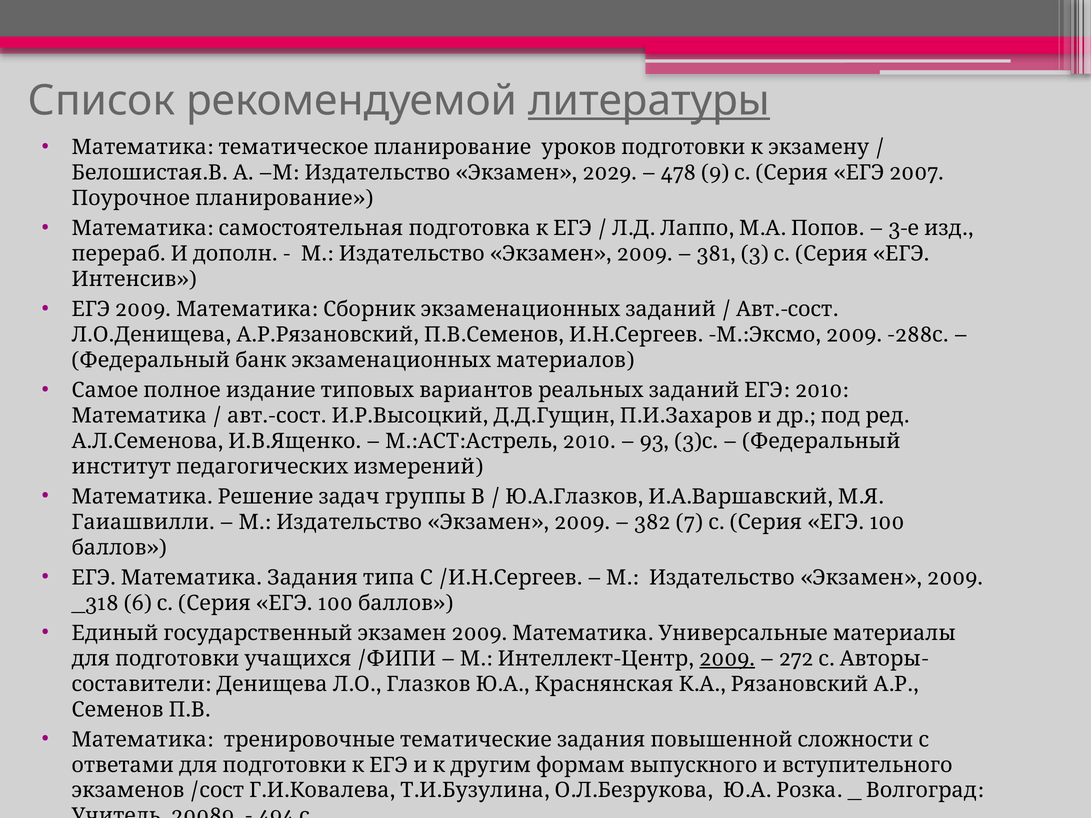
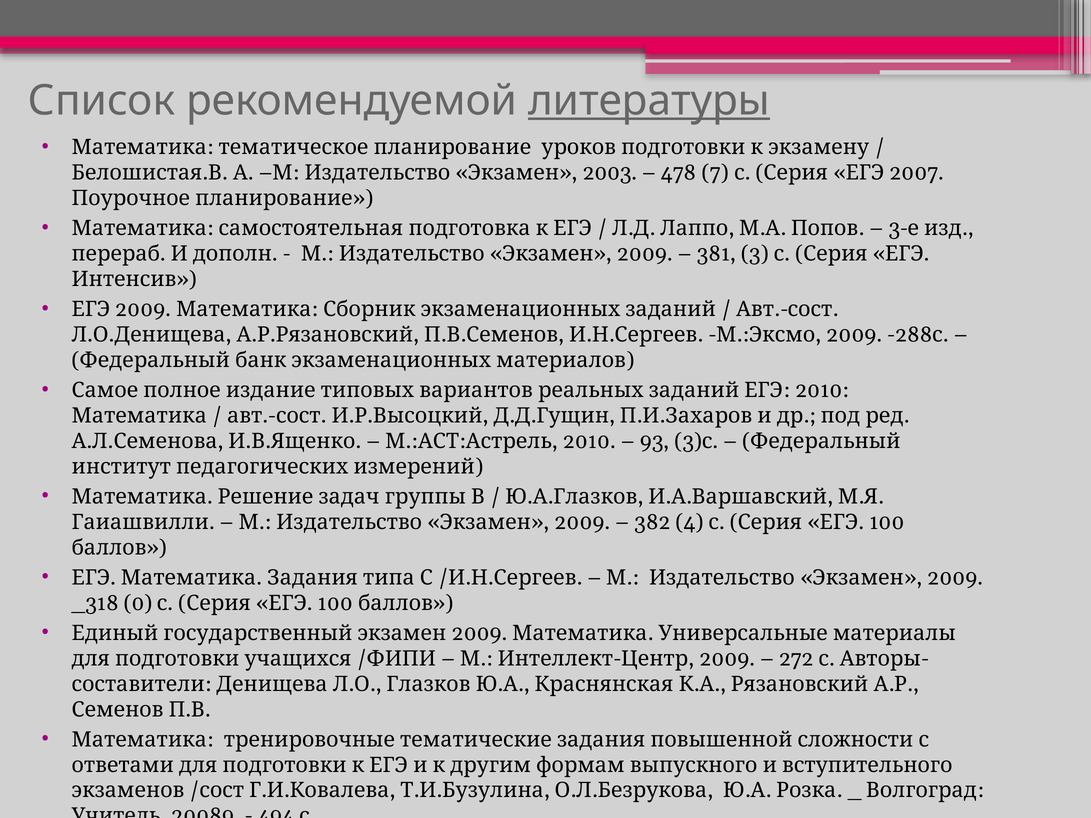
2029: 2029 -> 2003 (610, 173)
9: 9 -> 7 (715, 173)
7: 7 -> 4 (689, 522)
6: 6 -> 0 (138, 603)
2009 underline: present -> none (727, 659)
